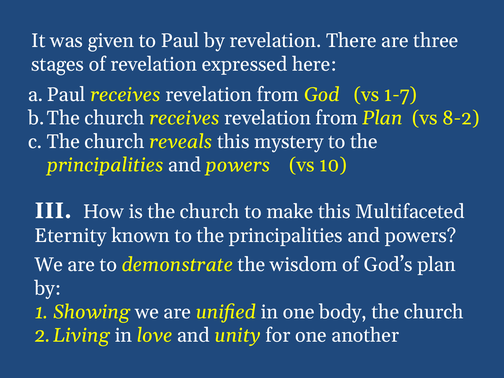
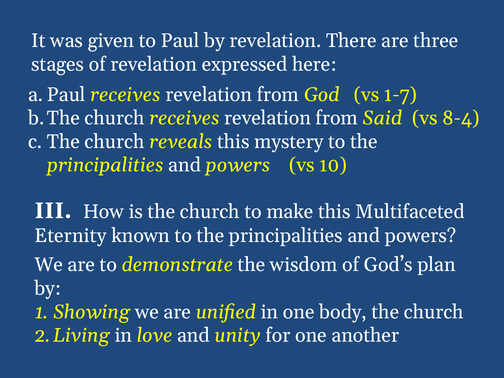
from Plan: Plan -> Said (383, 118)
8-2: 8-2 -> 8-4 (461, 118)
